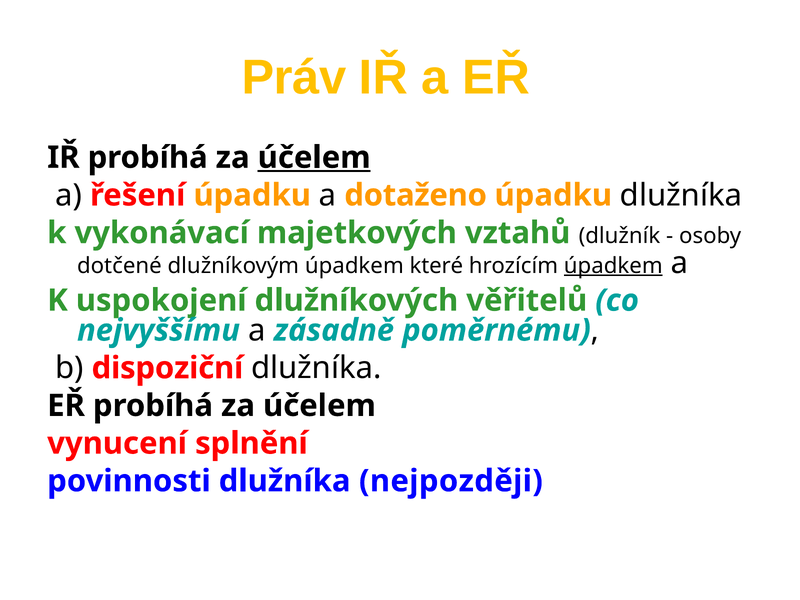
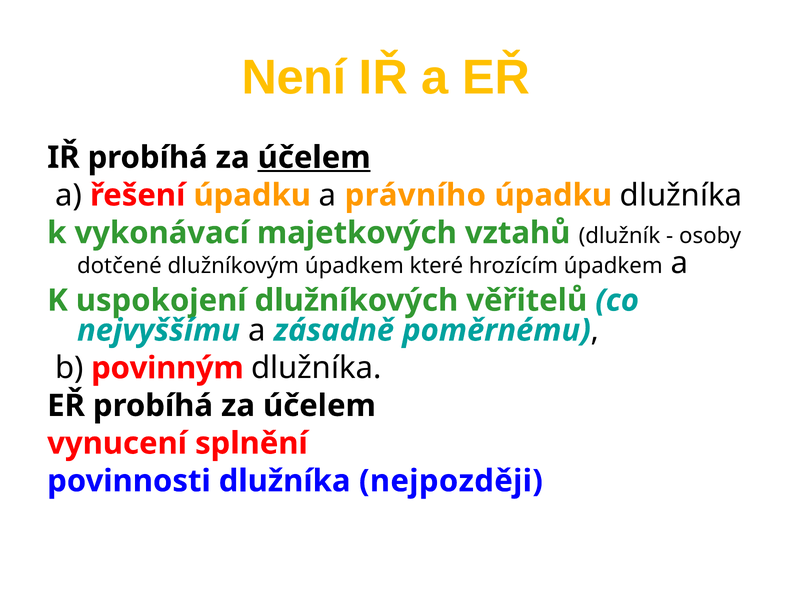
Práv: Práv -> Není (294, 78)
dotaženo: dotaženo -> právního (415, 195)
úpadkem underline: present -> none (613, 266)
dispoziční: dispoziční -> povinným (167, 368)
